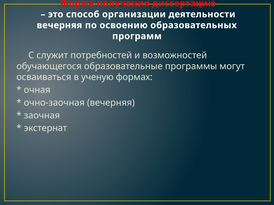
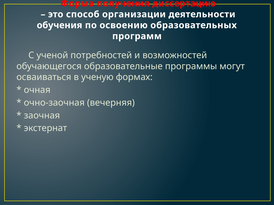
вечерняя: вечерняя -> обучения (59, 25)
служит: служит -> ученой (52, 55)
